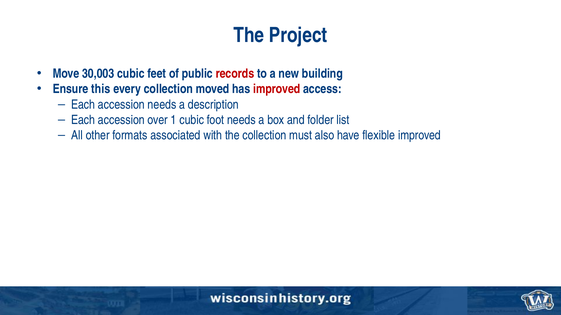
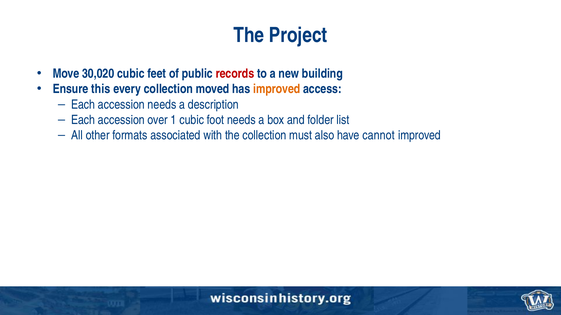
30,003: 30,003 -> 30,020 (98, 74)
improved colour: red -> orange (277, 89)
flexible: flexible -> cannot (379, 136)
